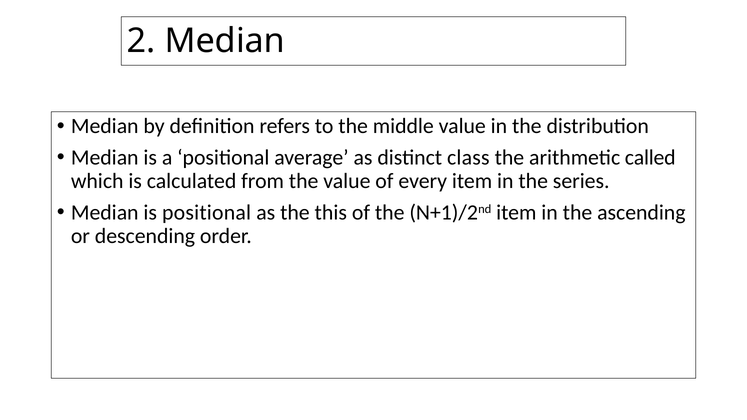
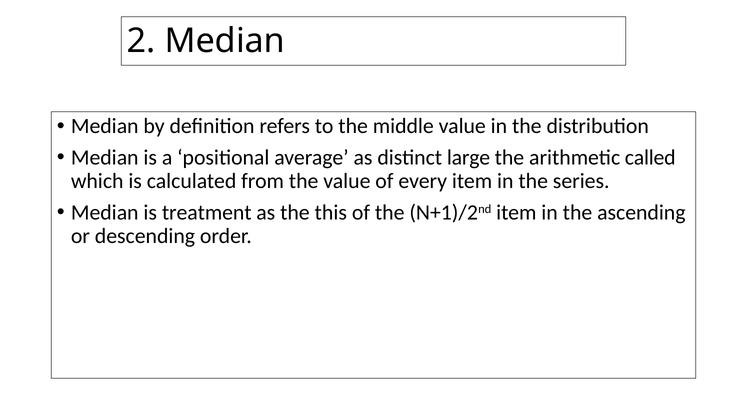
class: class -> large (469, 158)
is positional: positional -> treatment (207, 212)
